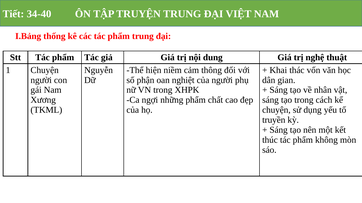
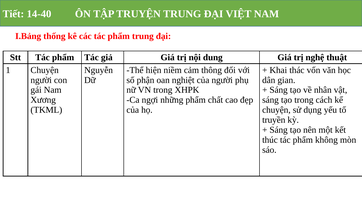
34-40: 34-40 -> 14-40 (39, 14)
